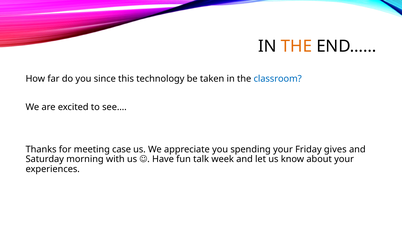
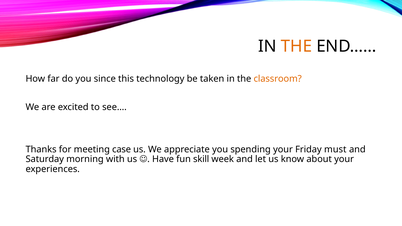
classroom colour: blue -> orange (278, 79)
gives: gives -> must (335, 149)
talk: talk -> skill (201, 159)
